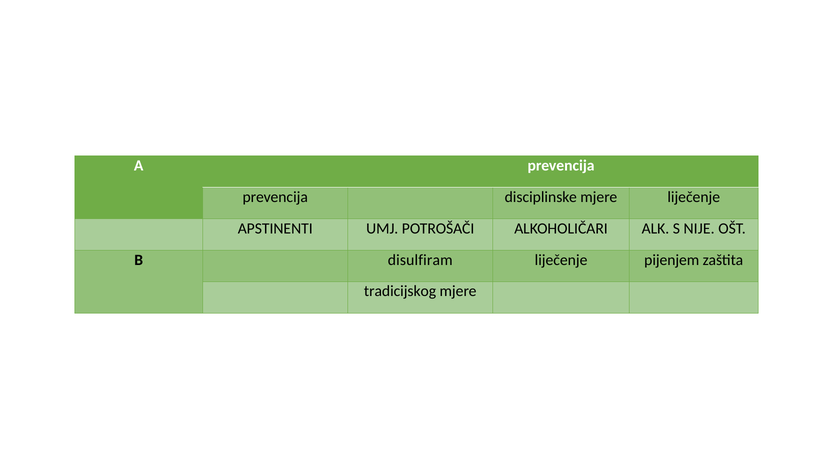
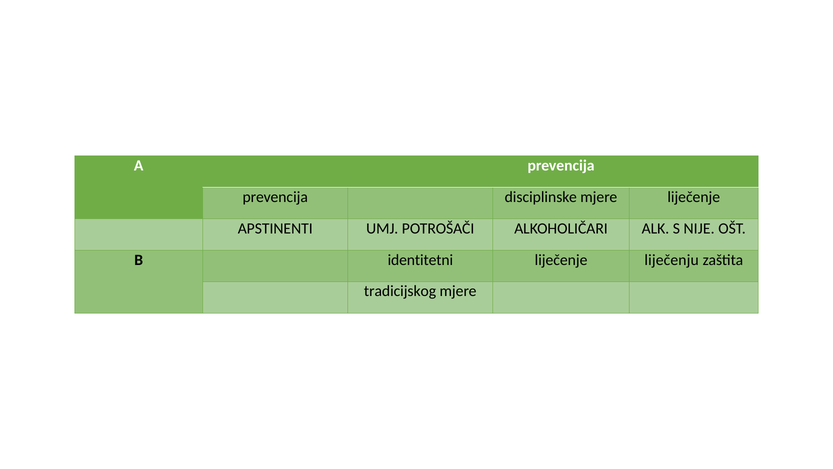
disulfiram: disulfiram -> identitetni (420, 260)
pijenjem: pijenjem -> liječenju (672, 260)
